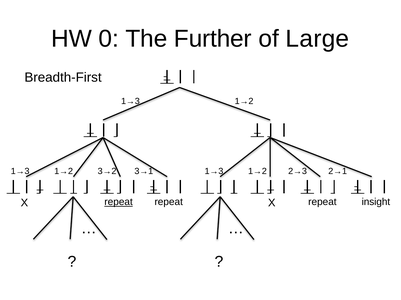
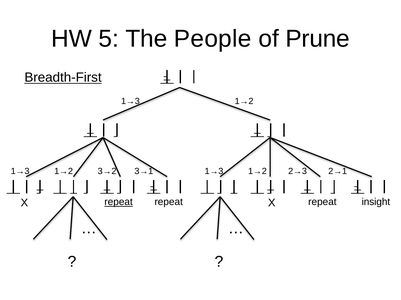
0: 0 -> 5 (109, 39)
Further: Further -> People (213, 39)
Large: Large -> Prune (318, 39)
Breadth-First underline: none -> present (63, 78)
